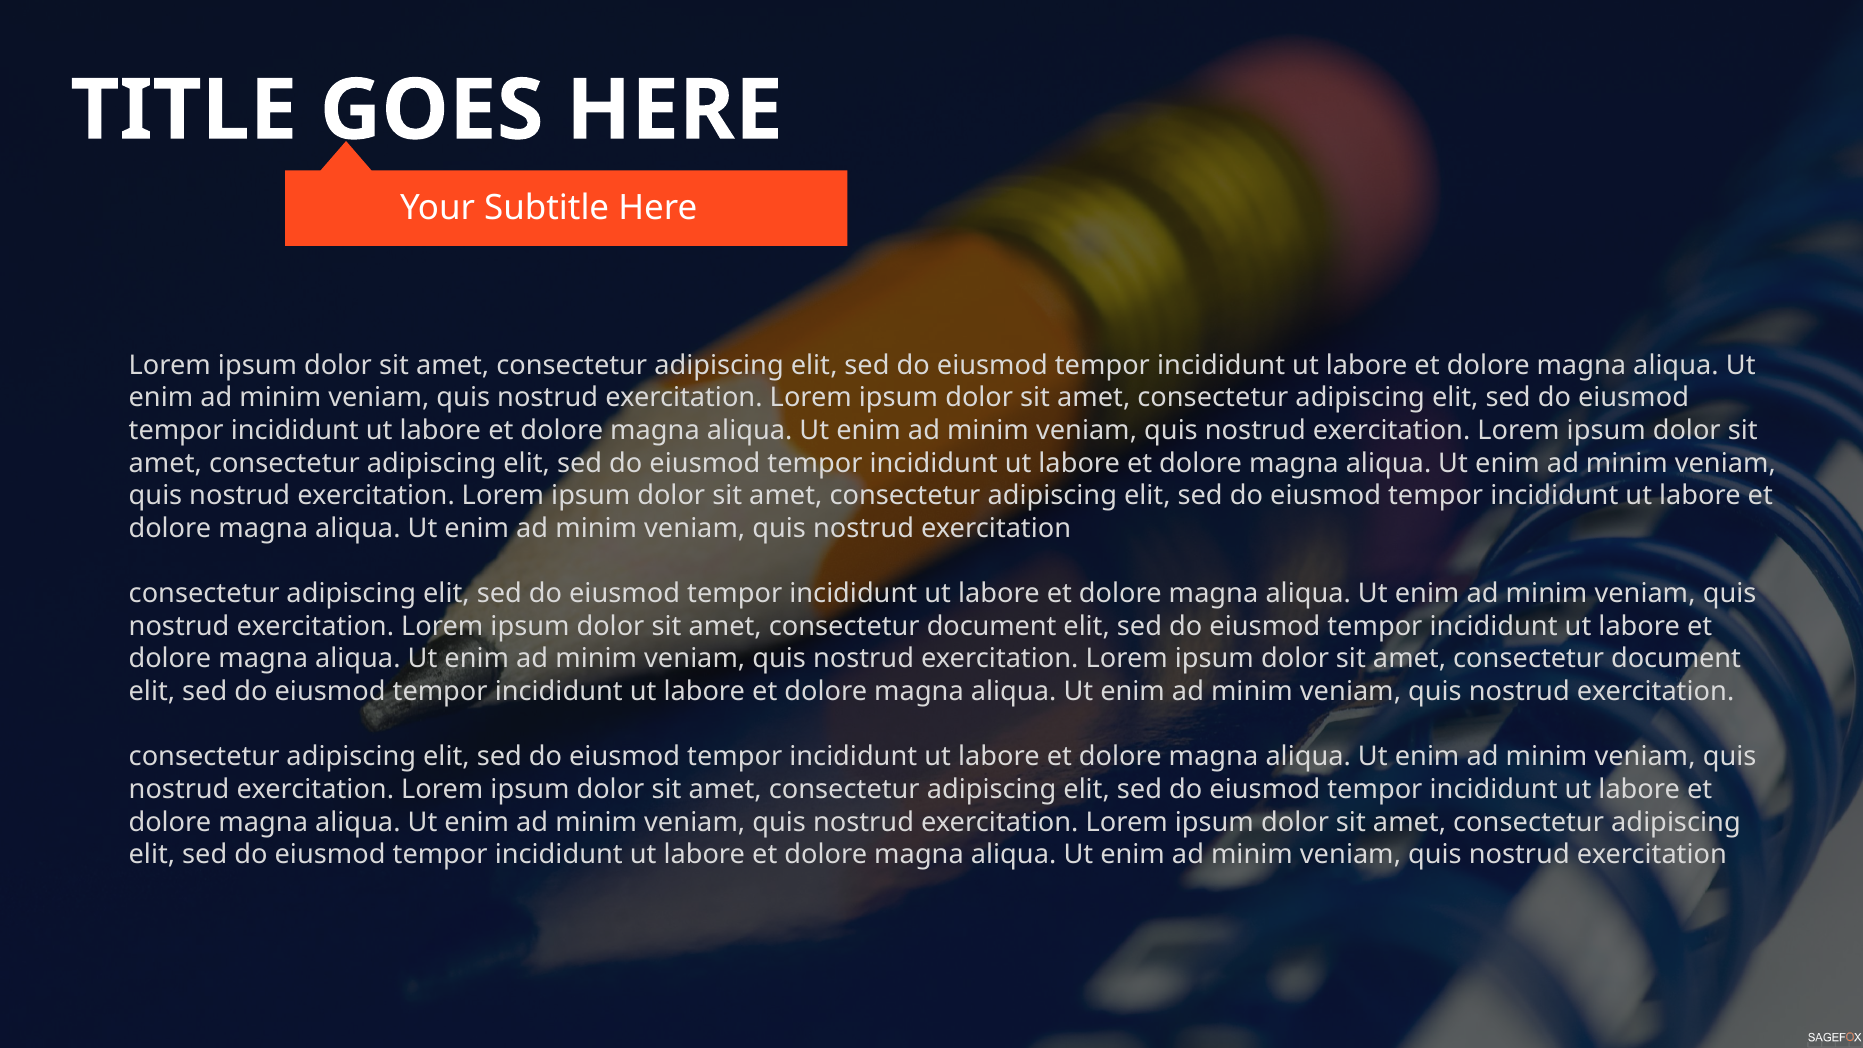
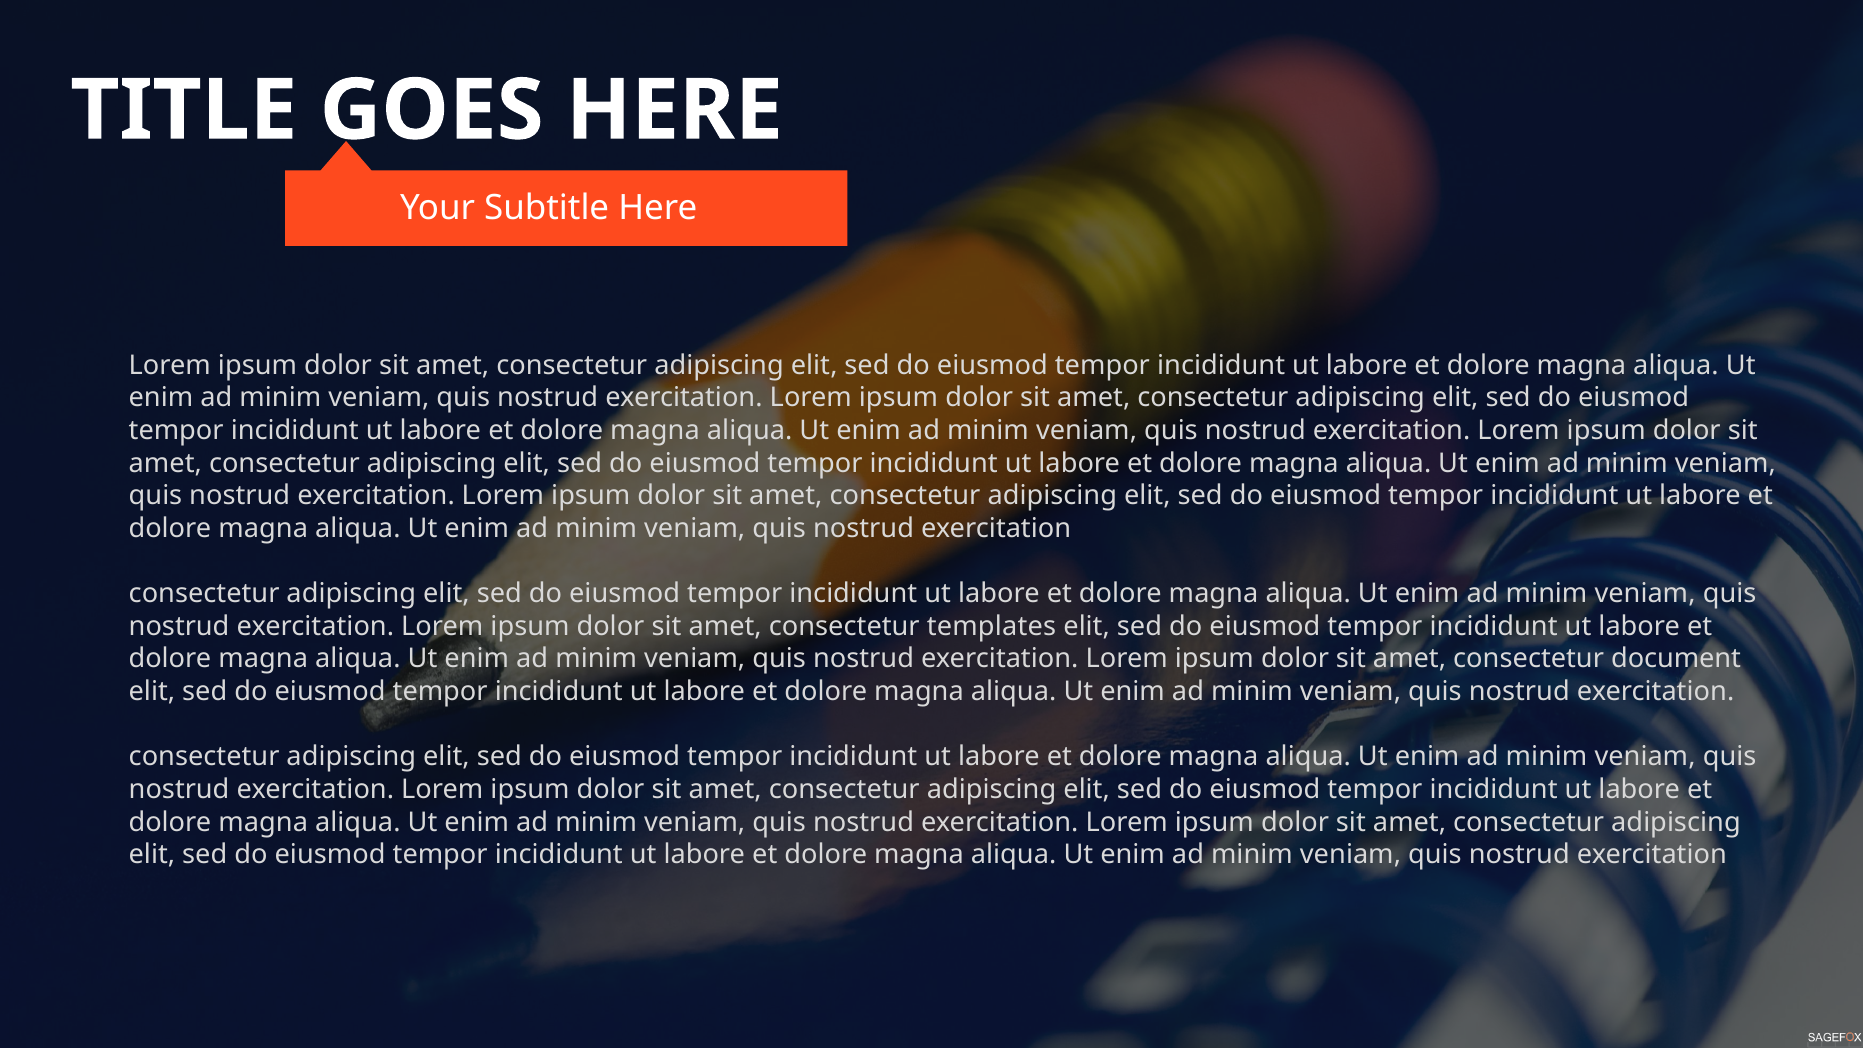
document: document -> templates (991, 626)
